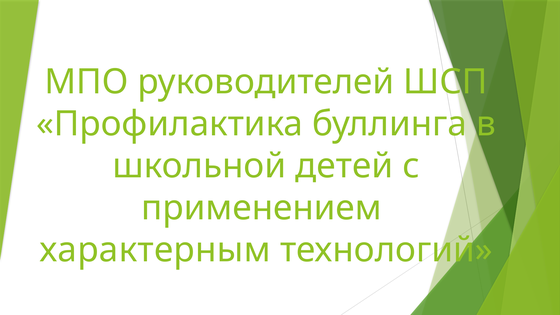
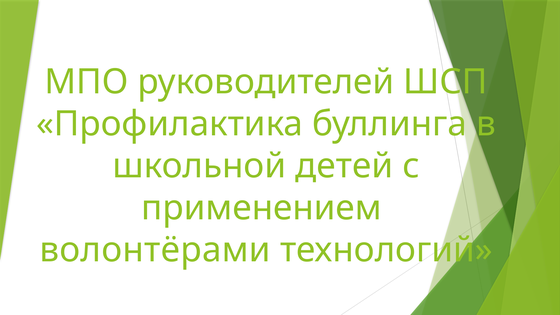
характерным: характерным -> волонтёрами (155, 250)
